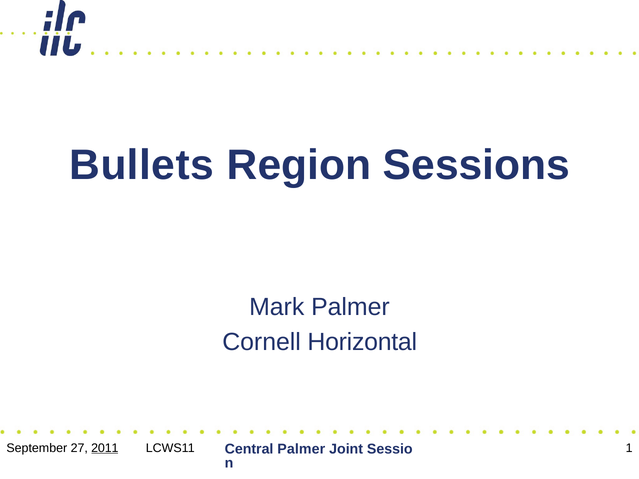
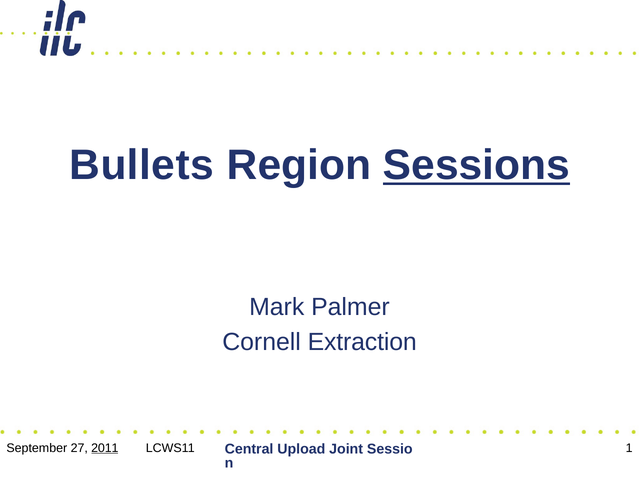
Sessions underline: none -> present (476, 165)
Horizontal: Horizontal -> Extraction (362, 342)
Central Palmer: Palmer -> Upload (301, 449)
